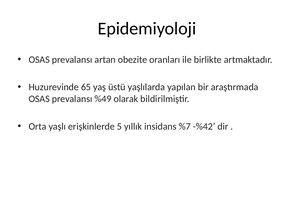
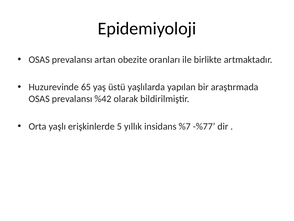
%49: %49 -> %42 (103, 99)
-%42: -%42 -> -%77 (204, 126)
